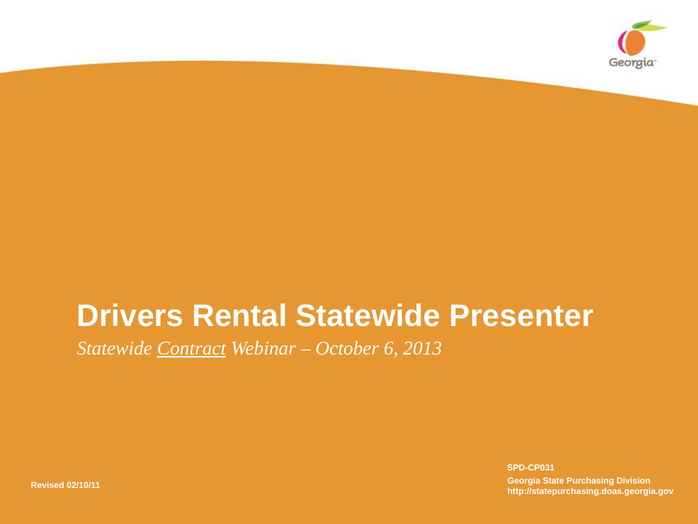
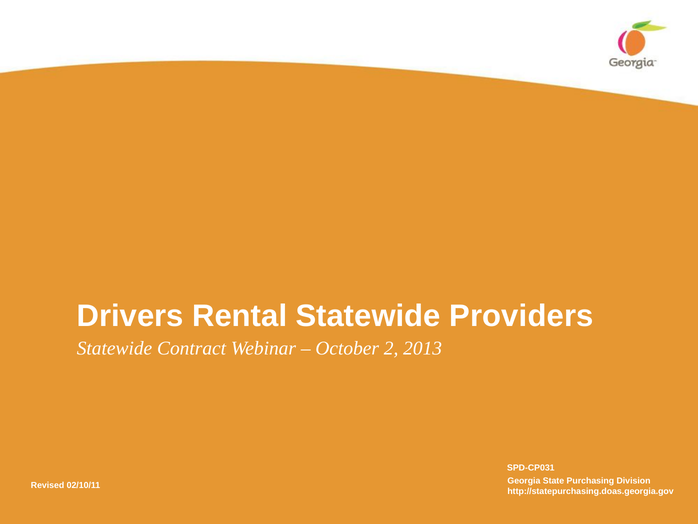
Presenter: Presenter -> Providers (521, 316)
Contract underline: present -> none (192, 348)
6: 6 -> 2 (391, 348)
